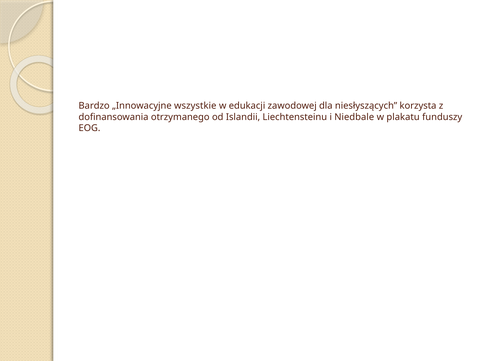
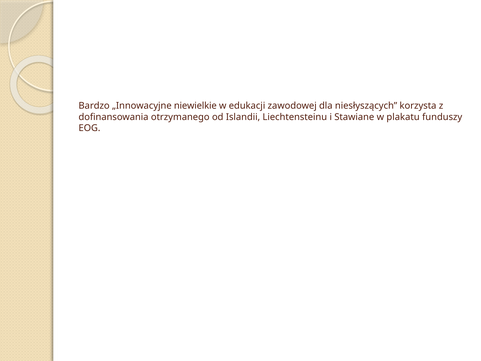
wszystkie: wszystkie -> niewielkie (195, 106)
Niedbale: Niedbale -> Stawiane (354, 117)
